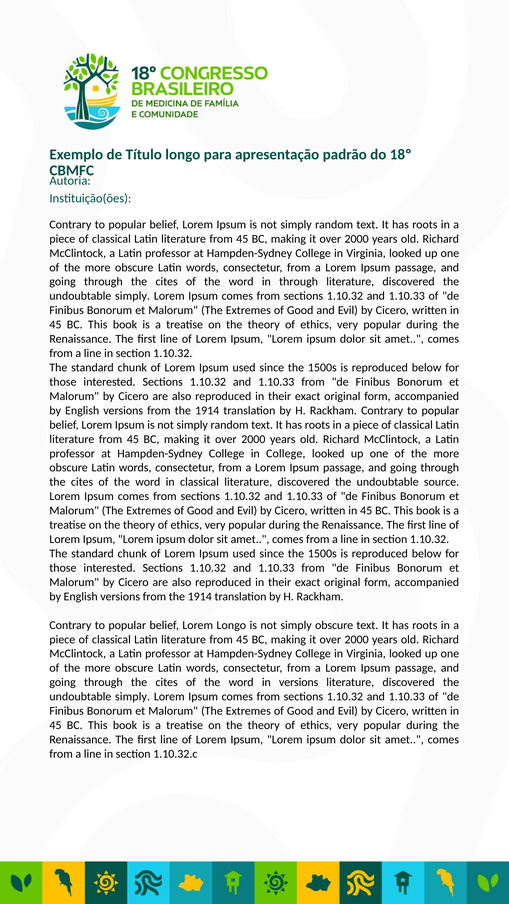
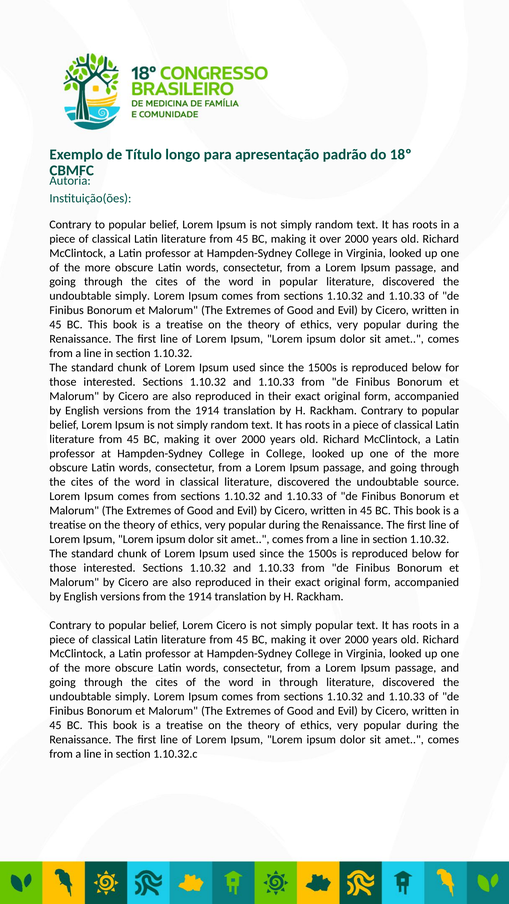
in through: through -> popular (299, 282)
Lorem Longo: Longo -> Cicero (231, 626)
simply obscure: obscure -> popular (334, 626)
in versions: versions -> through (299, 683)
